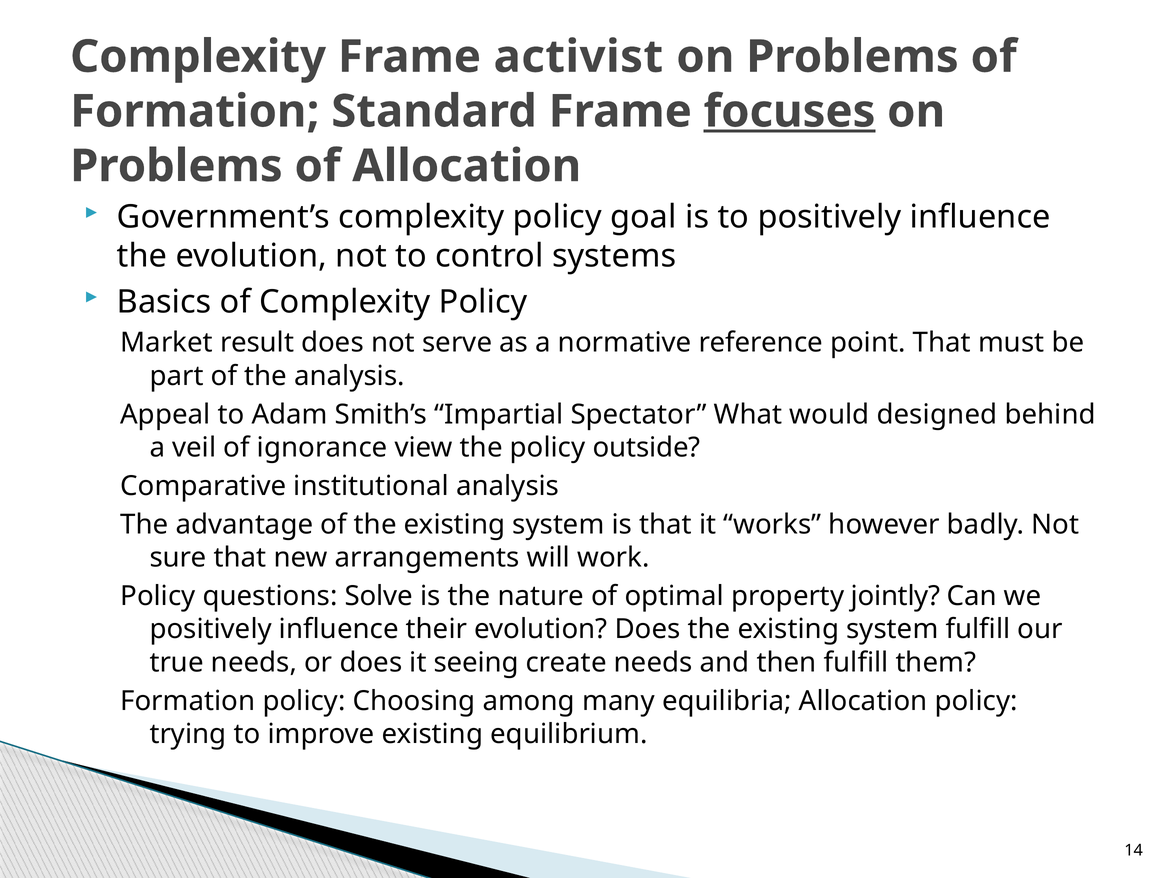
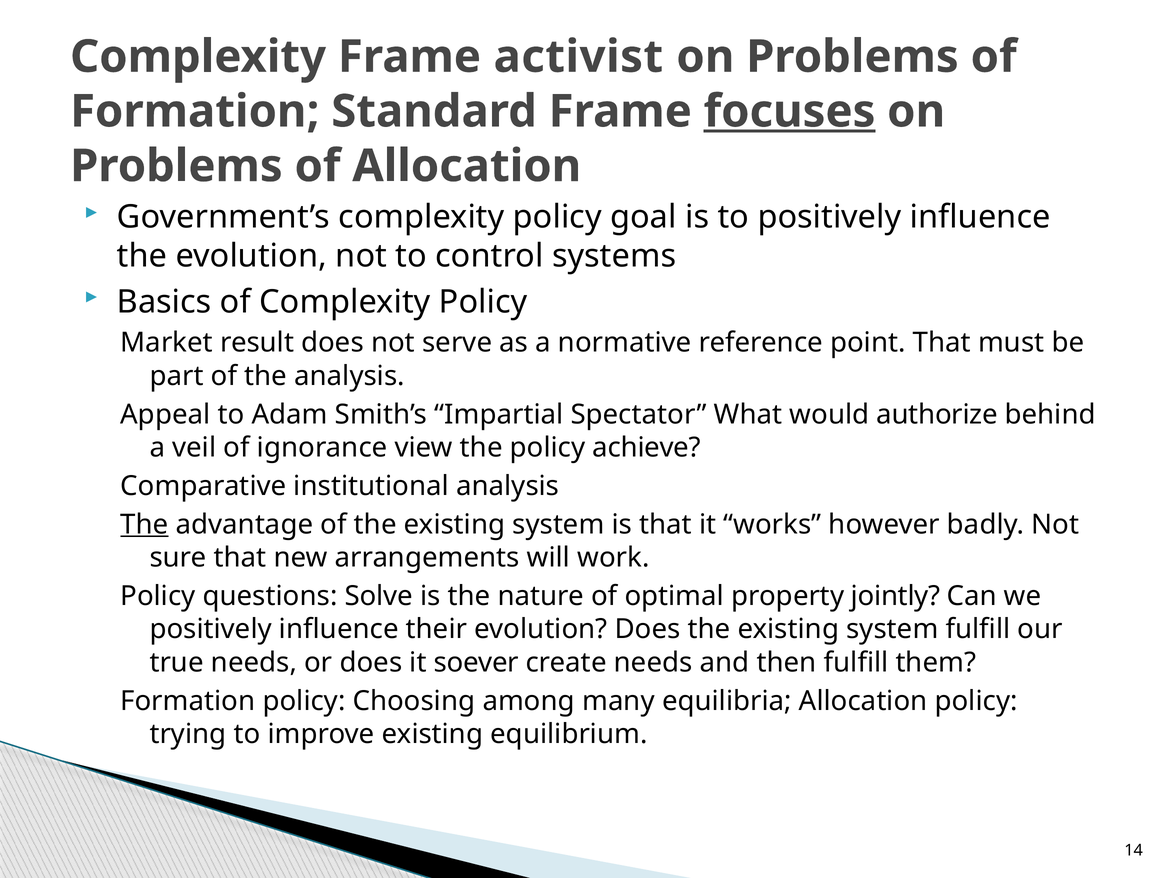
designed: designed -> authorize (937, 415)
outside: outside -> achieve (647, 448)
The underline: none -> present (144, 525)
seeing: seeing -> soever (476, 663)
